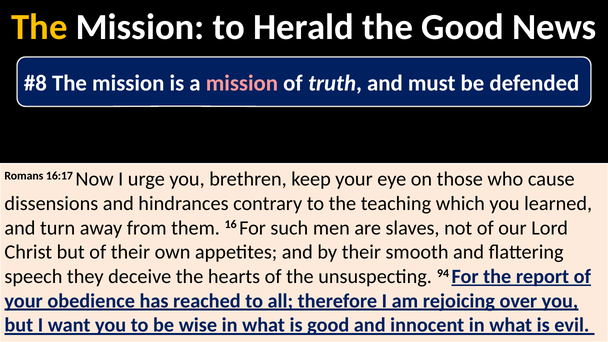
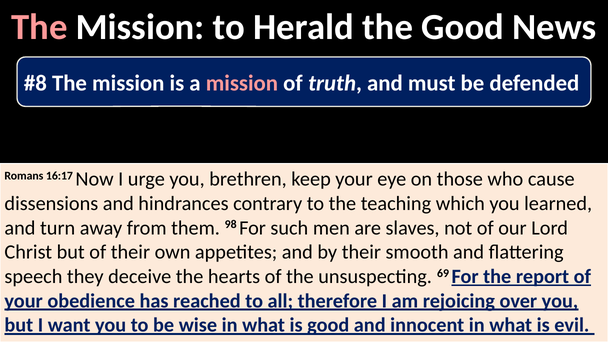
The colour: yellow -> pink (39, 27)
16: 16 -> 98 (231, 225)
94: 94 -> 69 (443, 273)
